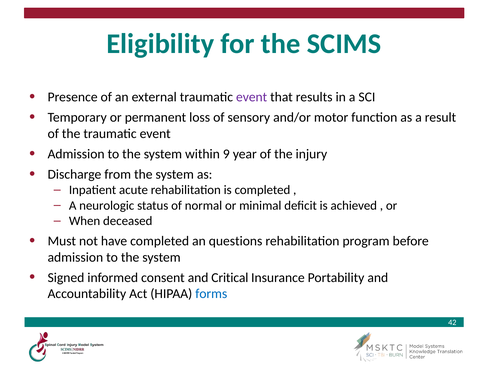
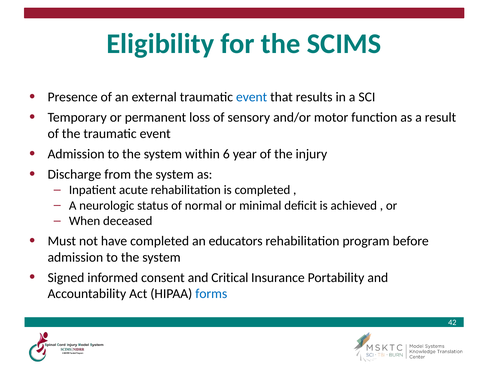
event colour: purple -> blue (252, 97)
9: 9 -> 6 (226, 154)
questions: questions -> educators (236, 241)
